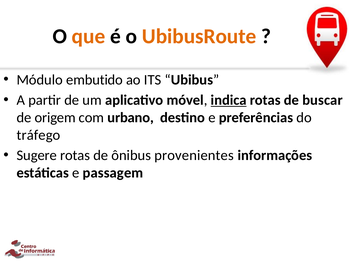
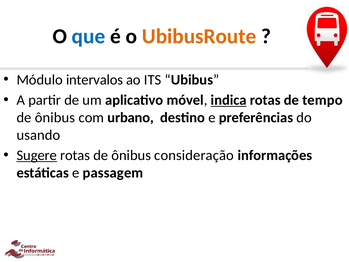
que colour: orange -> blue (89, 36)
embutido: embutido -> intervalos (95, 80)
buscar: buscar -> tempo (322, 100)
origem: origem -> ônibus (55, 117)
tráfego: tráfego -> usando (38, 135)
Sugere underline: none -> present (37, 155)
provenientes: provenientes -> consideração (194, 155)
